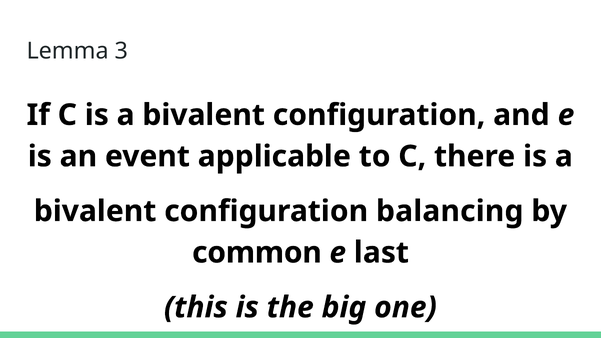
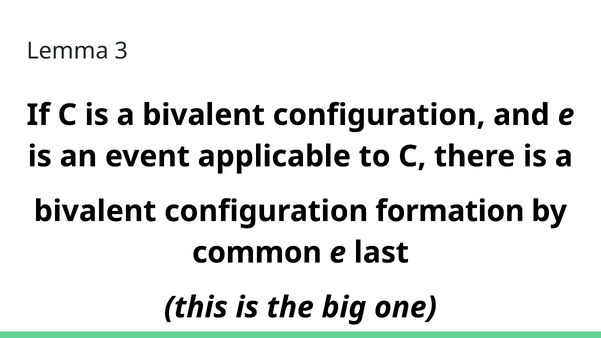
balancing: balancing -> formation (450, 211)
